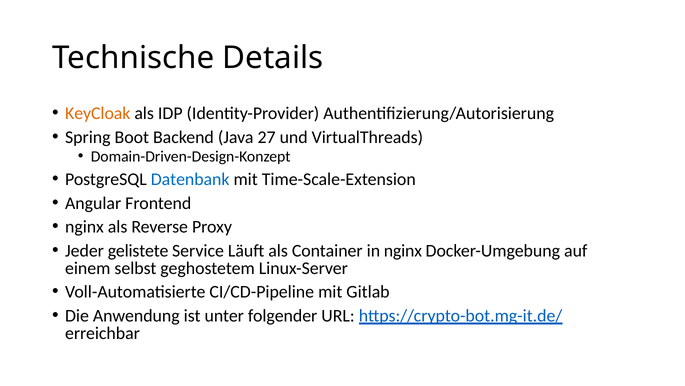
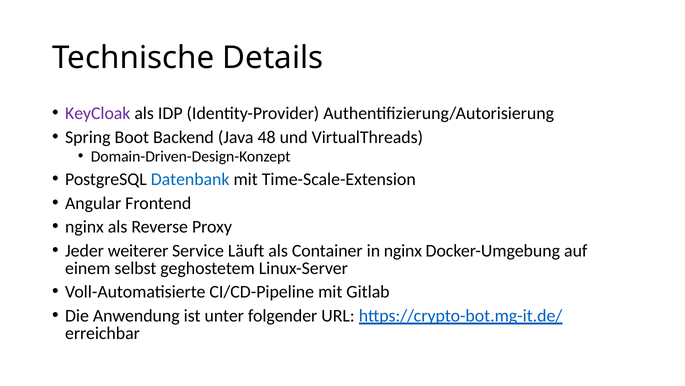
KeyCloak colour: orange -> purple (98, 113)
27: 27 -> 48 (267, 137)
gelistete: gelistete -> weiterer (138, 250)
